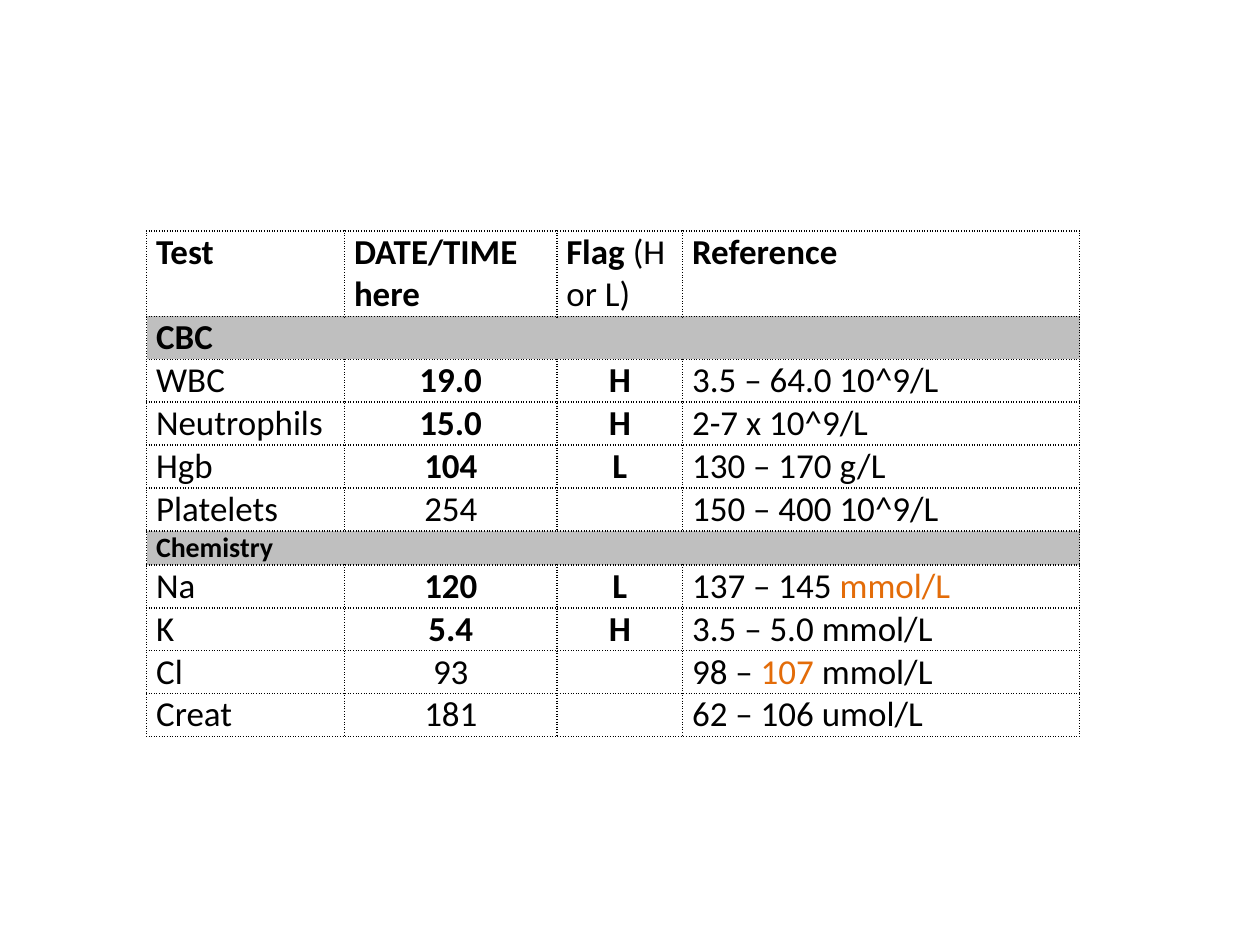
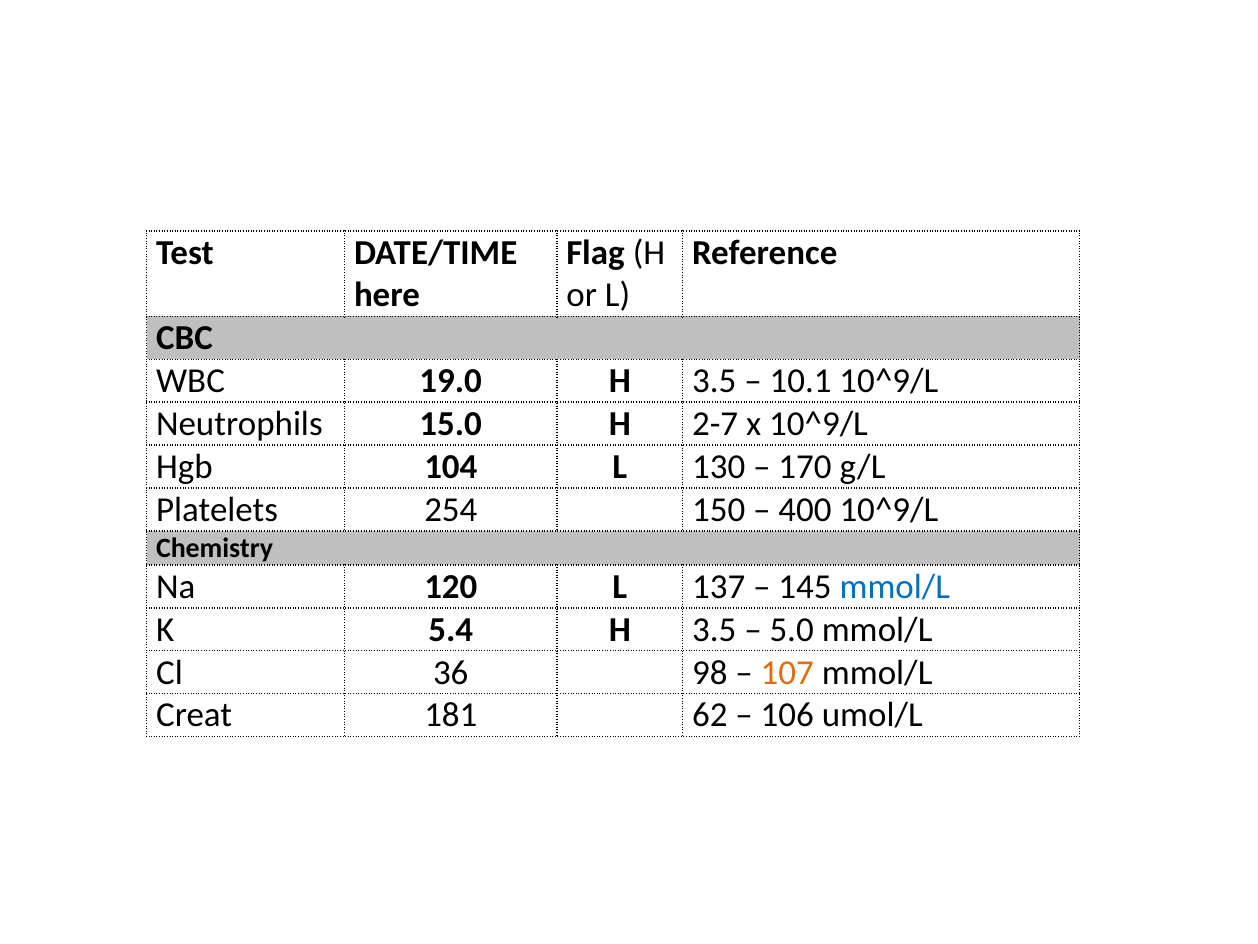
64.0: 64.0 -> 10.1 (801, 381)
mmol/L colour: orange -> blue (895, 587)
93: 93 -> 36 (451, 672)
